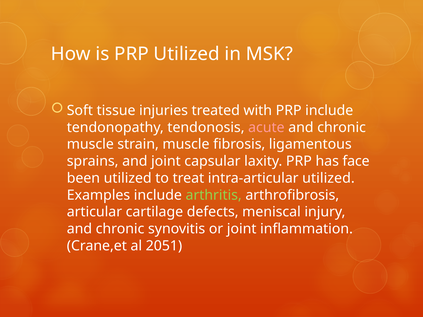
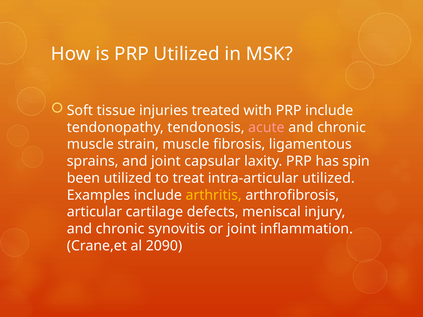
face: face -> spin (356, 161)
arthritis colour: light green -> yellow (214, 195)
2051: 2051 -> 2090 (164, 246)
